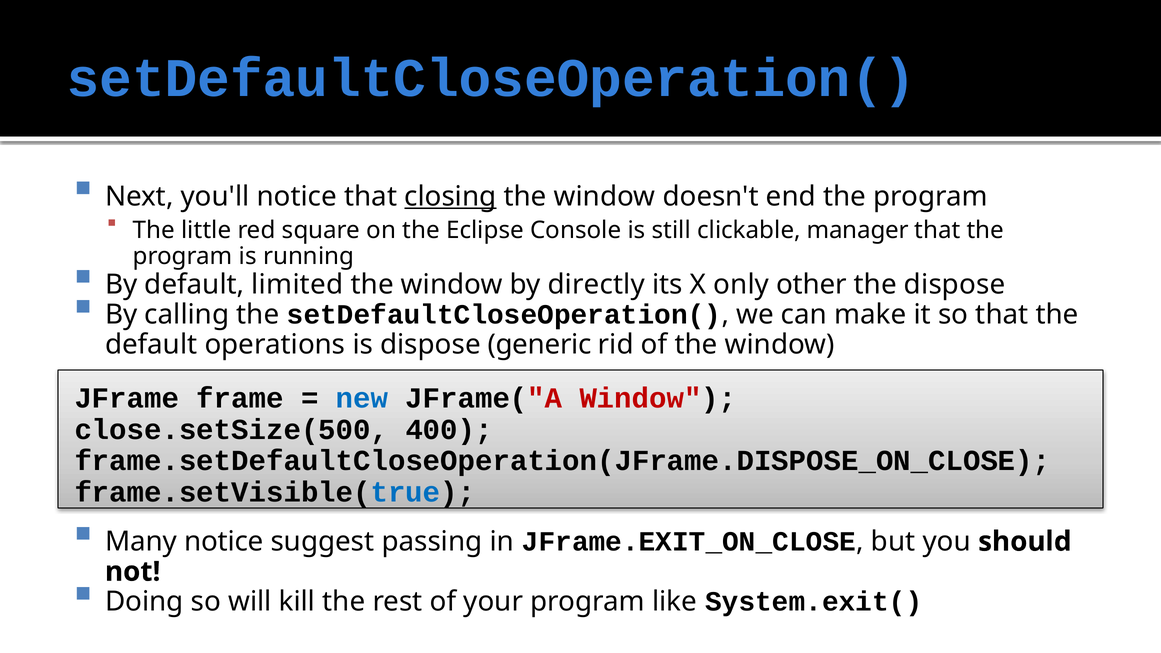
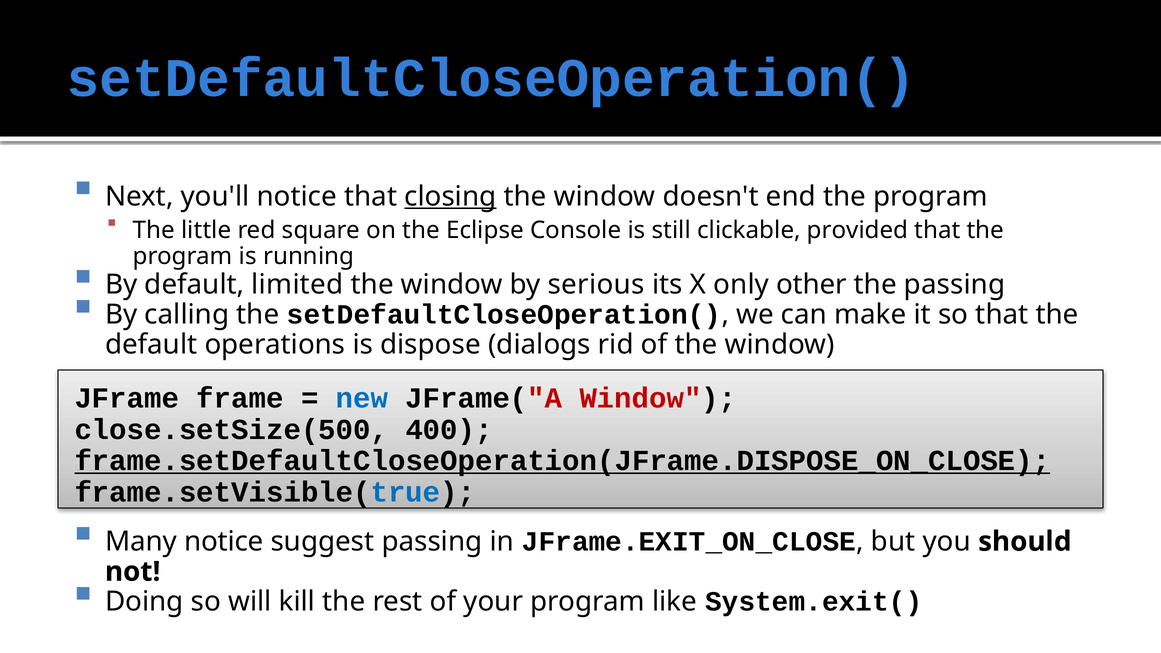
manager: manager -> provided (858, 230)
directly: directly -> serious (596, 285)
the dispose: dispose -> passing (955, 285)
generic: generic -> dialogs (539, 345)
frame.setDefaultCloseOperation(JFrame.DISPOSE_ON_CLOSE underline: none -> present (562, 461)
